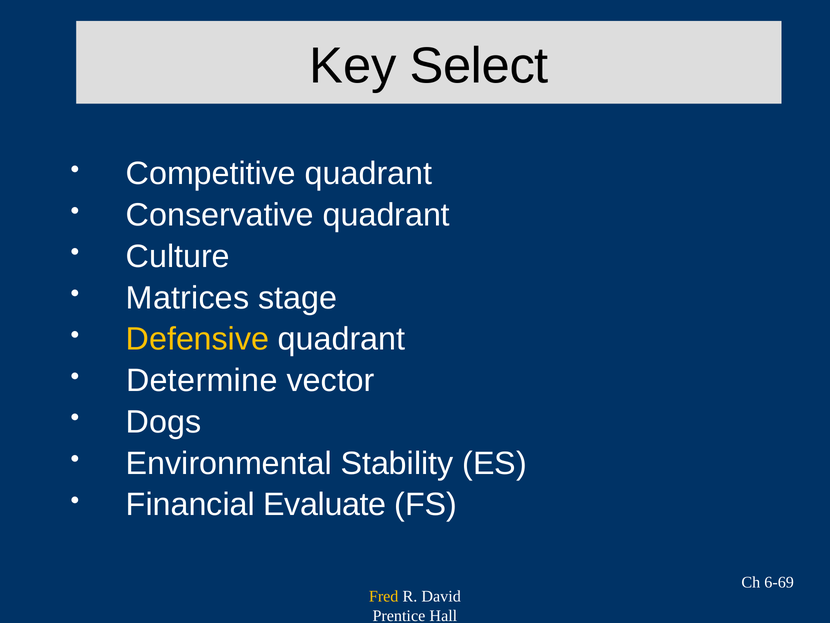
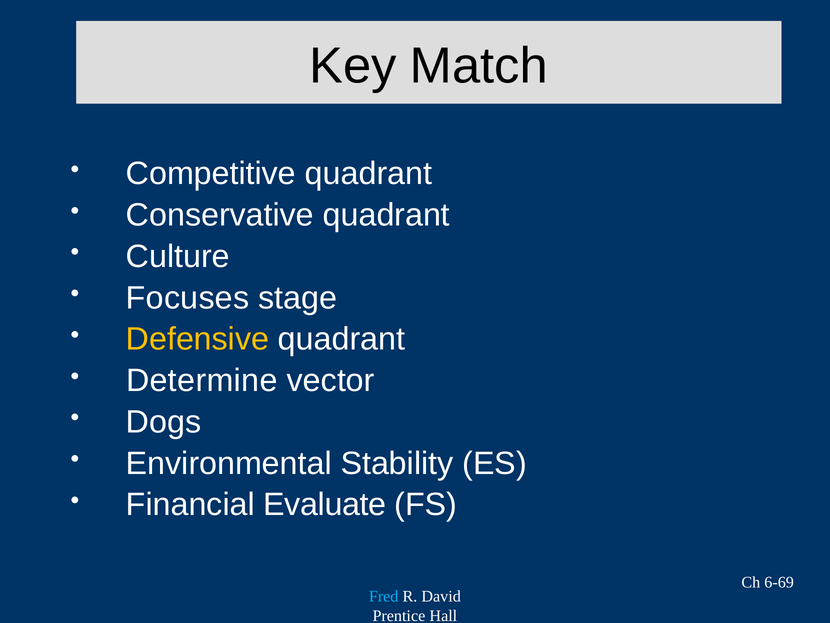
Select: Select -> Match (479, 66)
Matrices: Matrices -> Focuses (188, 298)
Fred colour: yellow -> light blue (384, 596)
